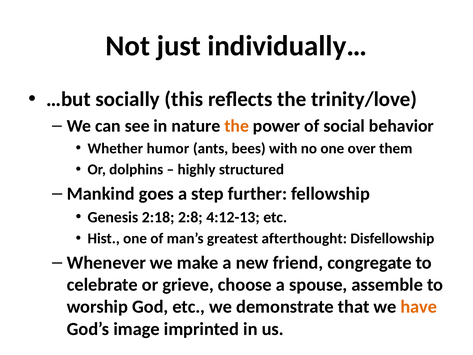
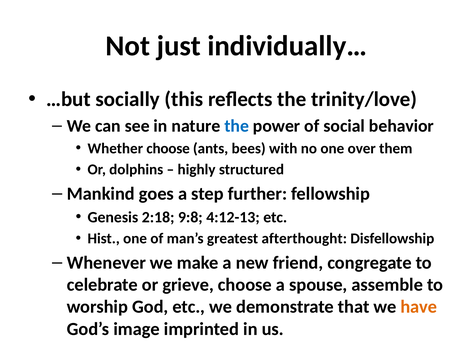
the colour: orange -> blue (237, 126)
Whether humor: humor -> choose (168, 148)
2:8: 2:8 -> 9:8 (190, 217)
